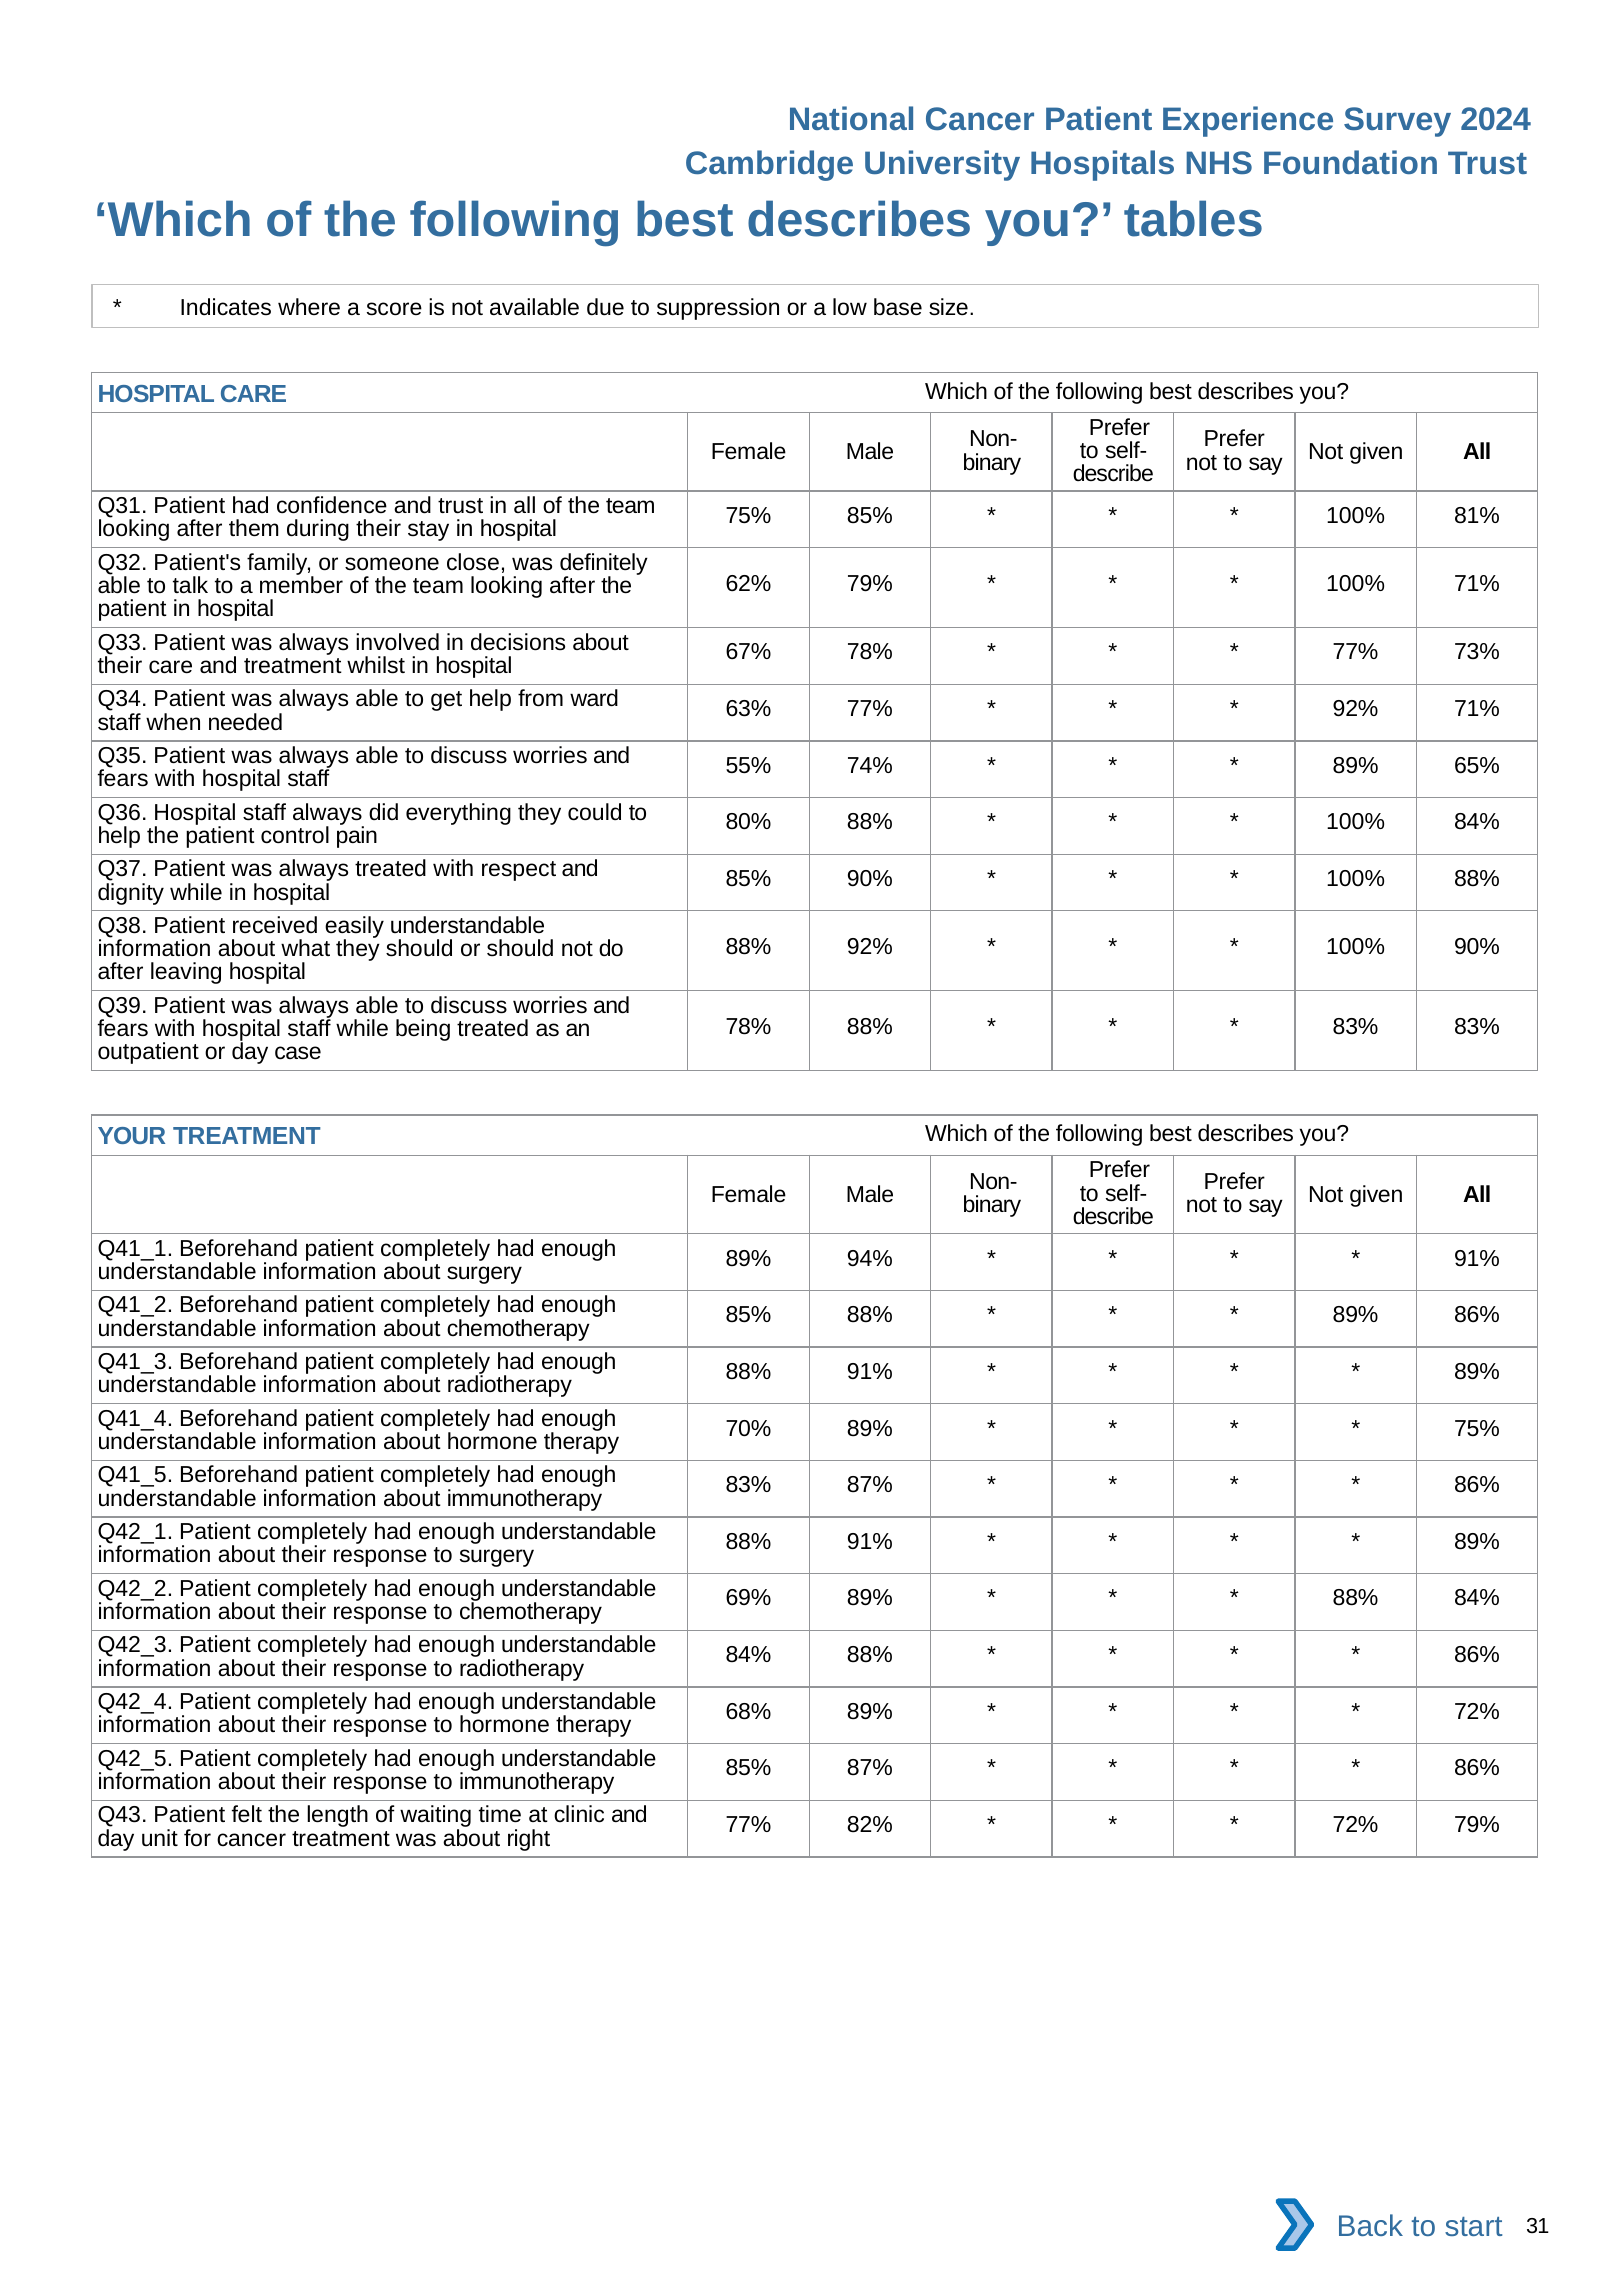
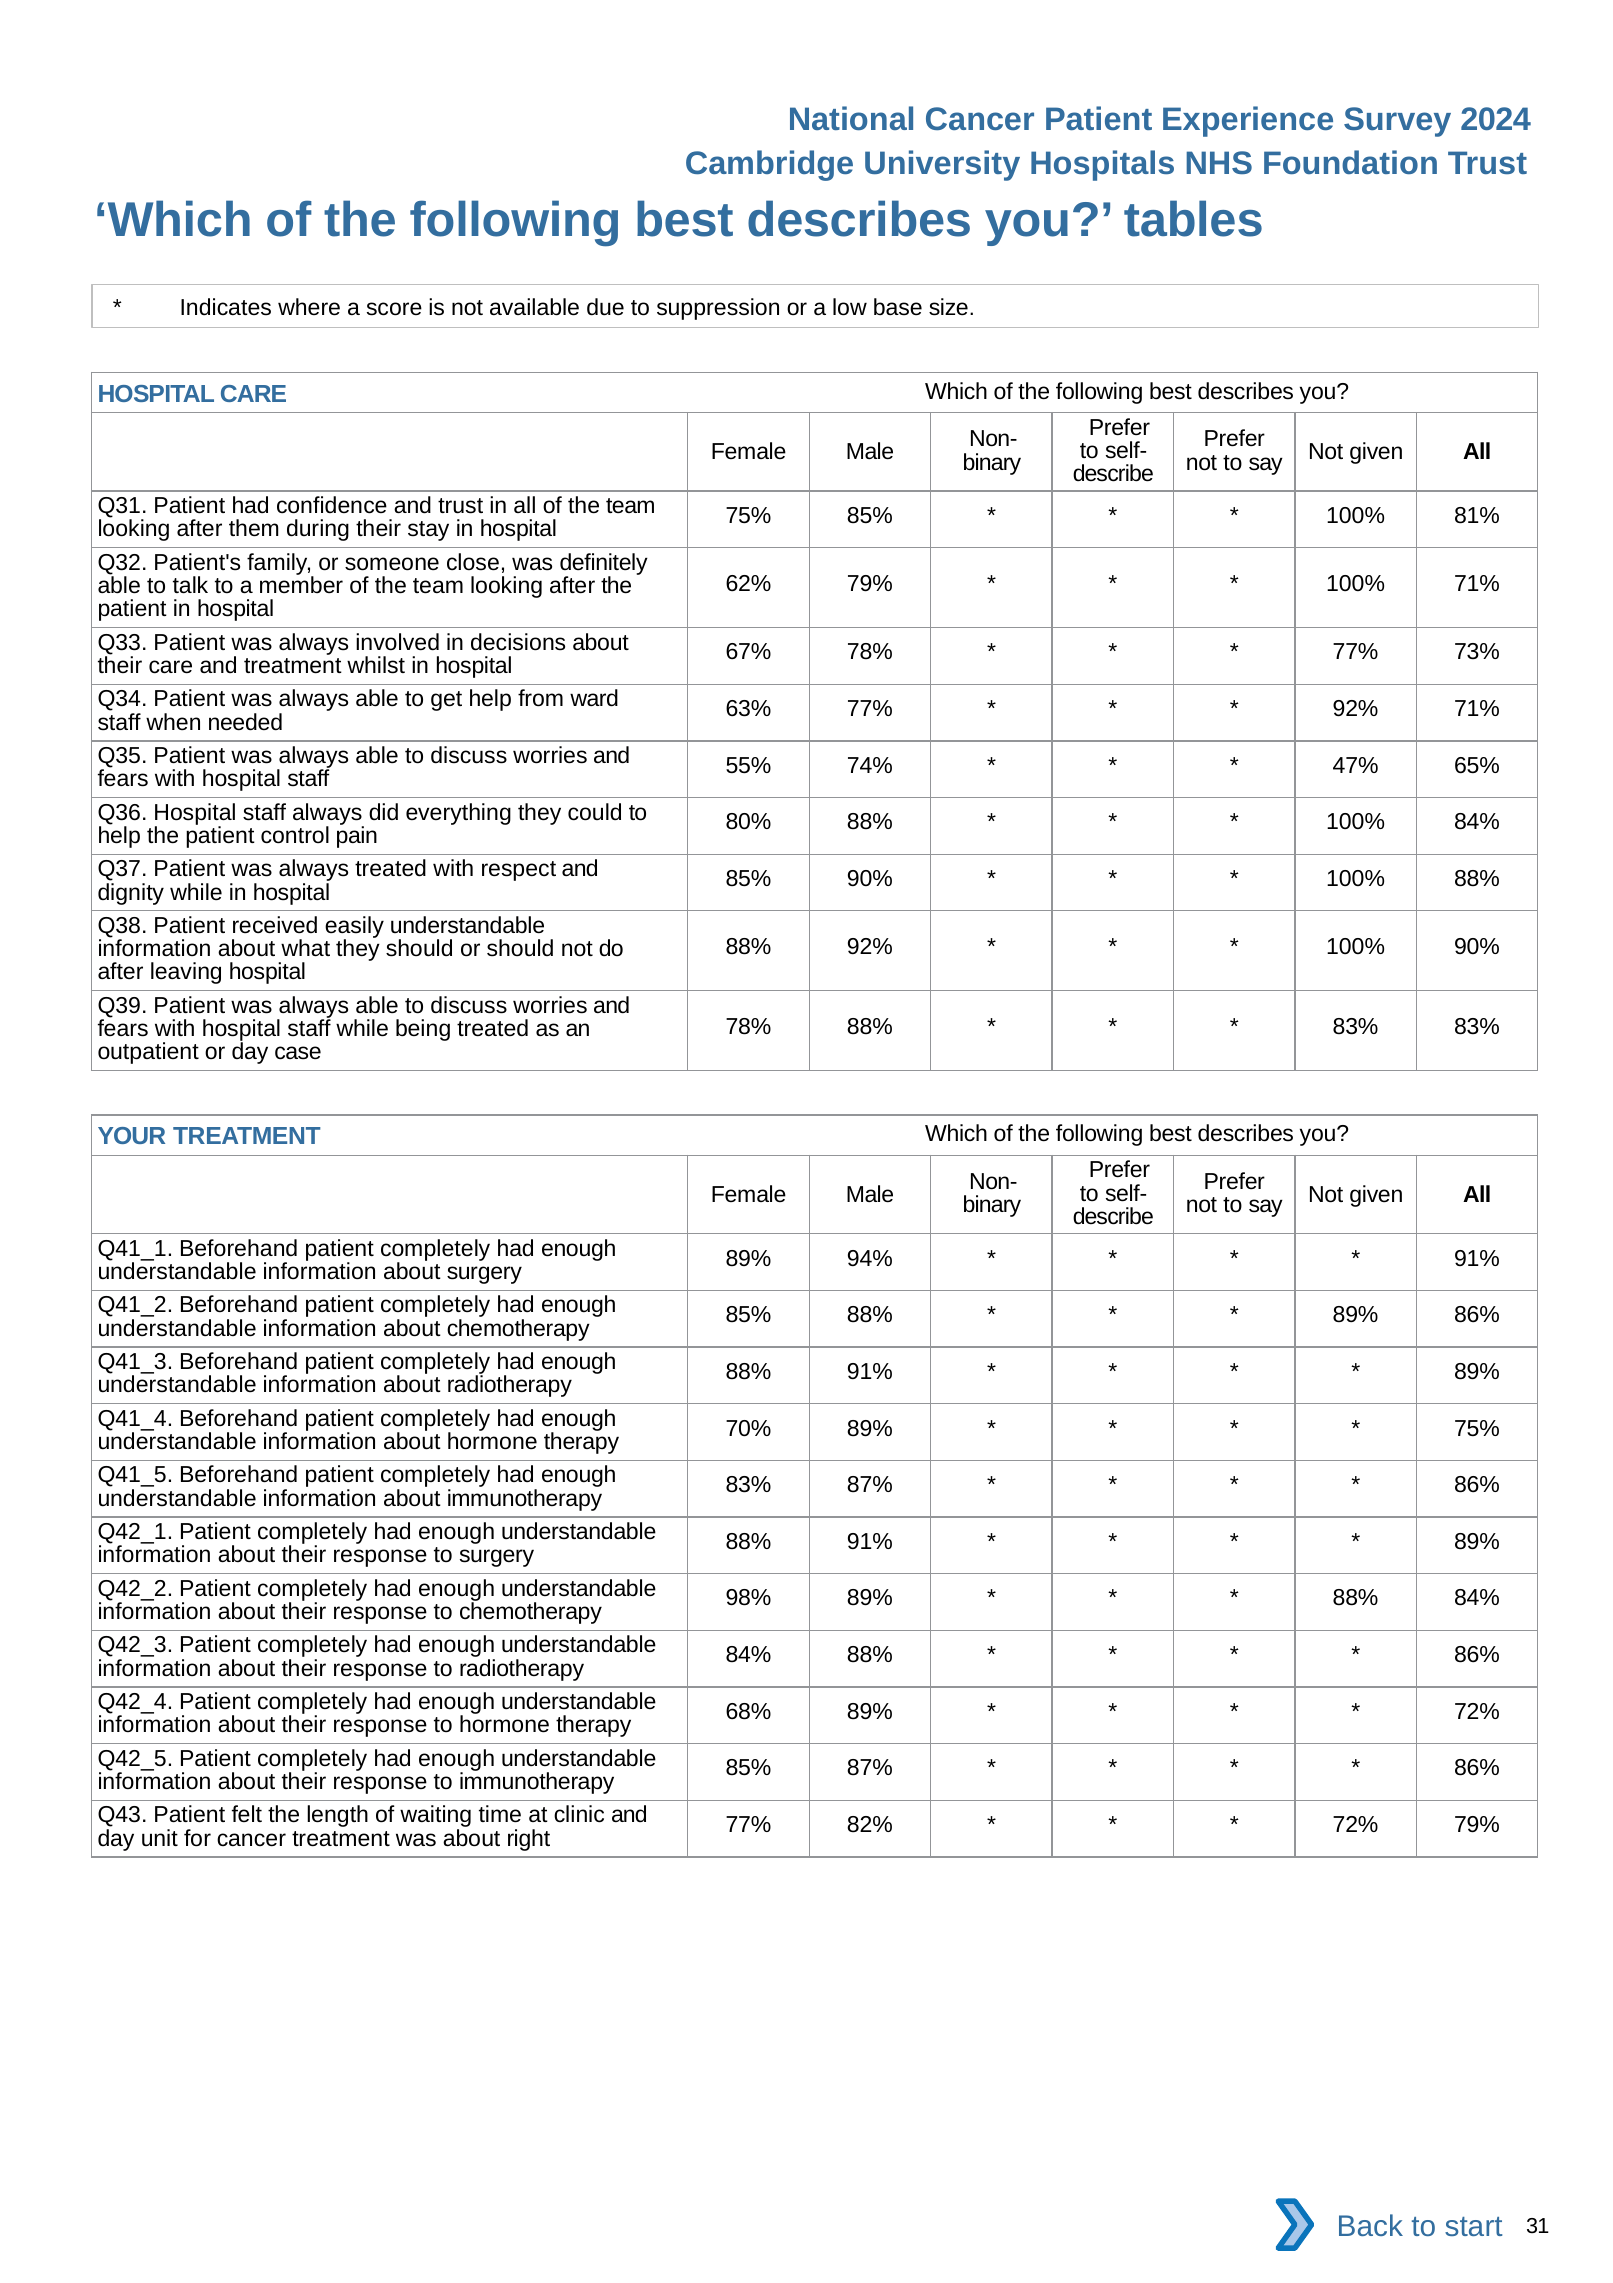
89%: 89% -> 47% (1356, 765)
69%: 69% -> 98% (748, 1598)
